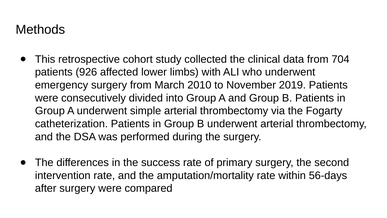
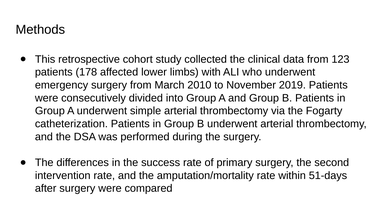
704: 704 -> 123 (340, 59)
926: 926 -> 178 (86, 72)
56-days: 56-days -> 51-days (328, 175)
